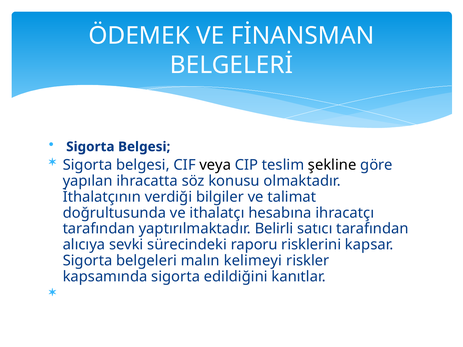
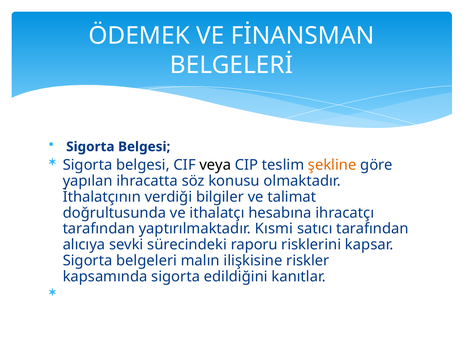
şekline colour: black -> orange (332, 165)
Belirli: Belirli -> Kısmi (274, 229)
kelimeyi: kelimeyi -> ilişkisine (253, 261)
